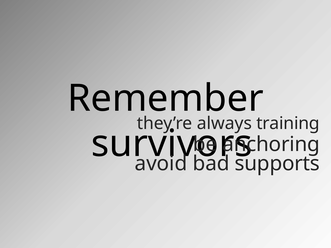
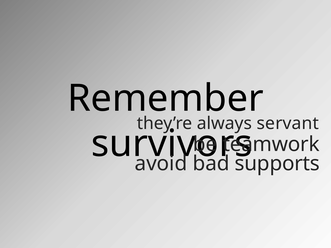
training: training -> servant (288, 123)
anchoring: anchoring -> teamwork (271, 144)
